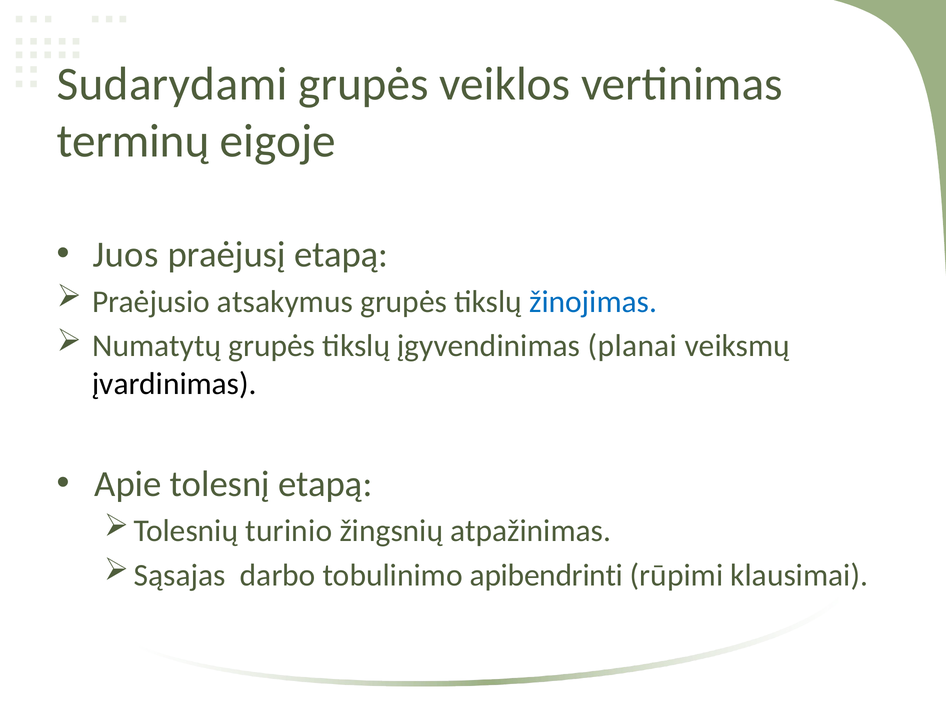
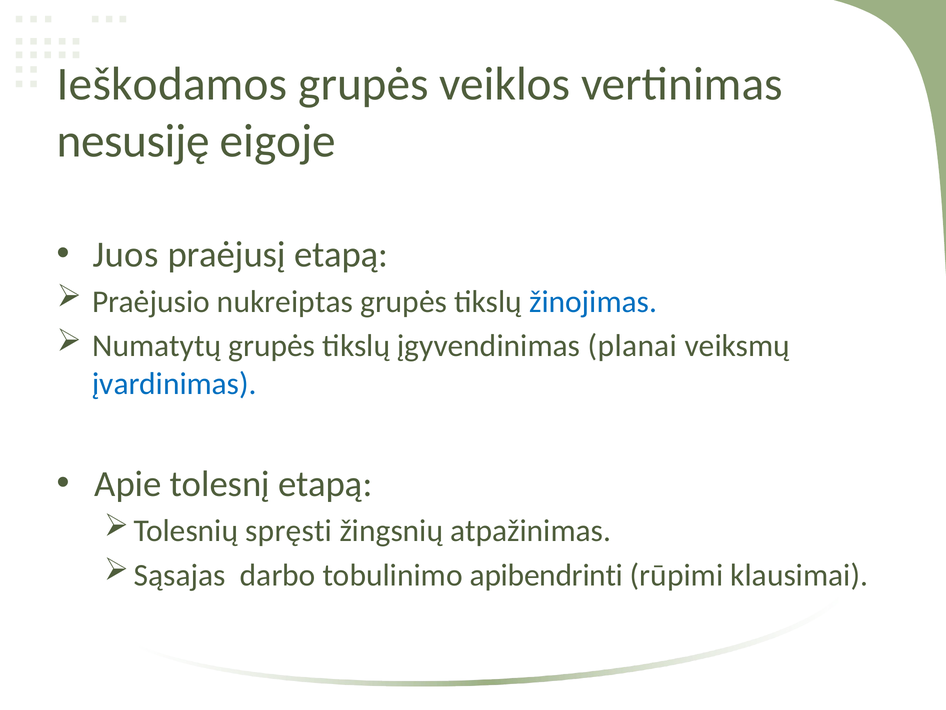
Sudarydami: Sudarydami -> Ieškodamos (172, 84)
terminų: terminų -> nesusiję (133, 141)
atsakymus: atsakymus -> nukreiptas (285, 301)
įvardinimas colour: black -> blue (174, 383)
turinio: turinio -> spręsti (289, 531)
